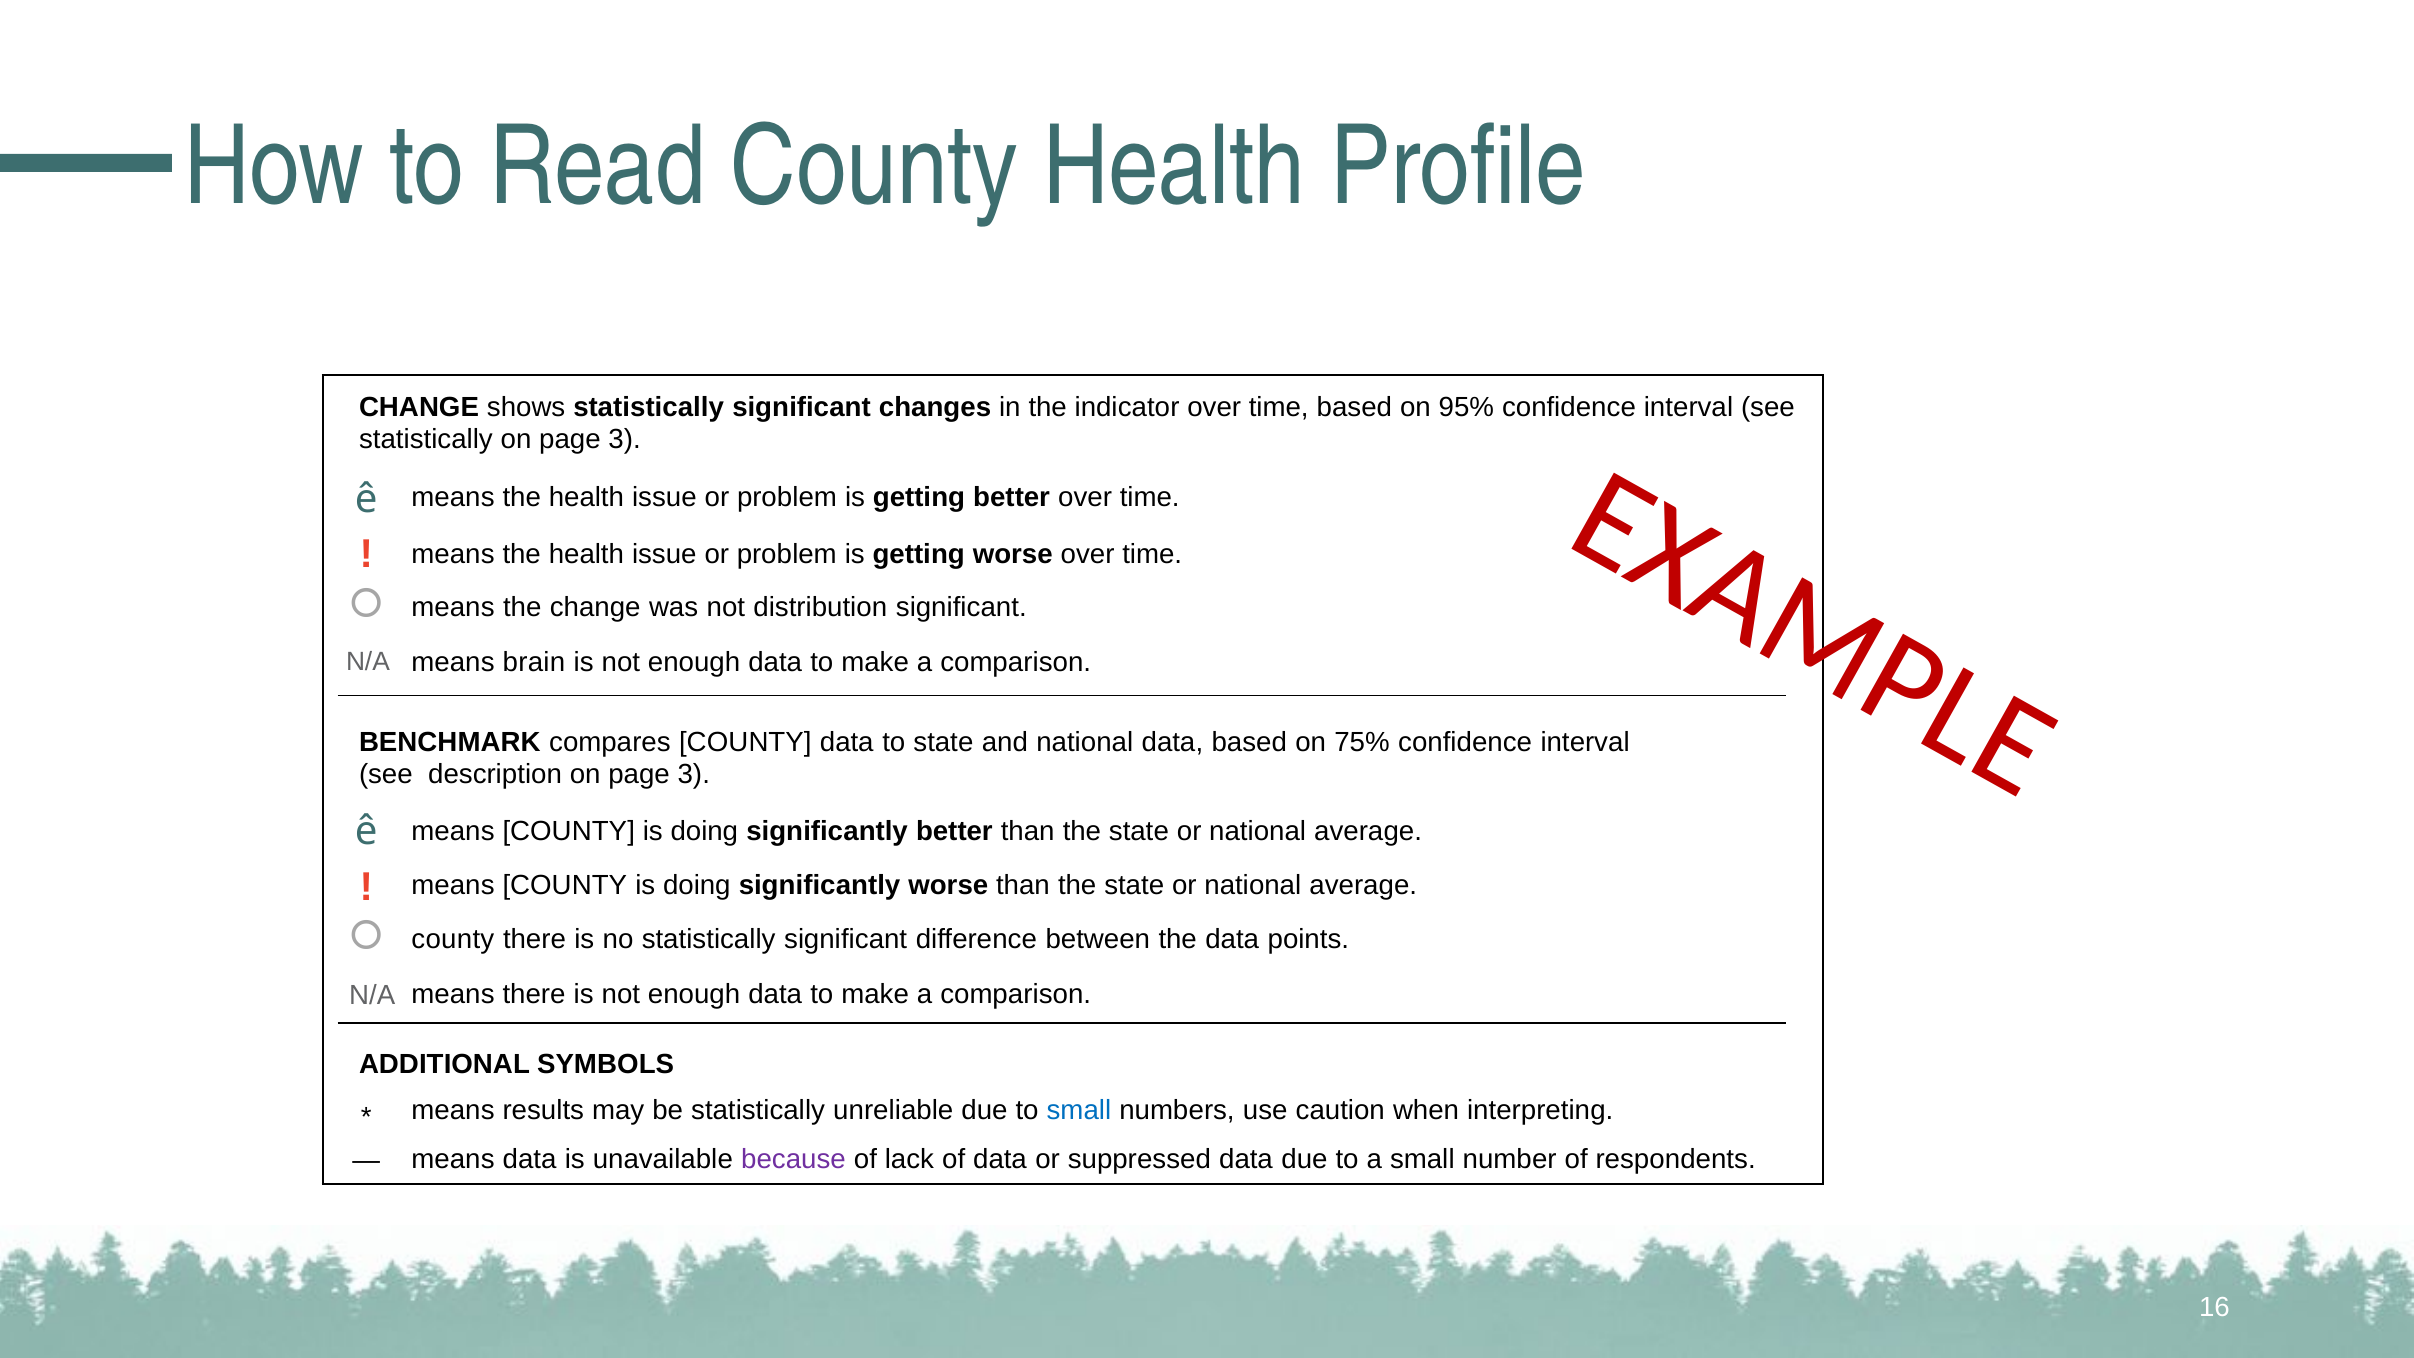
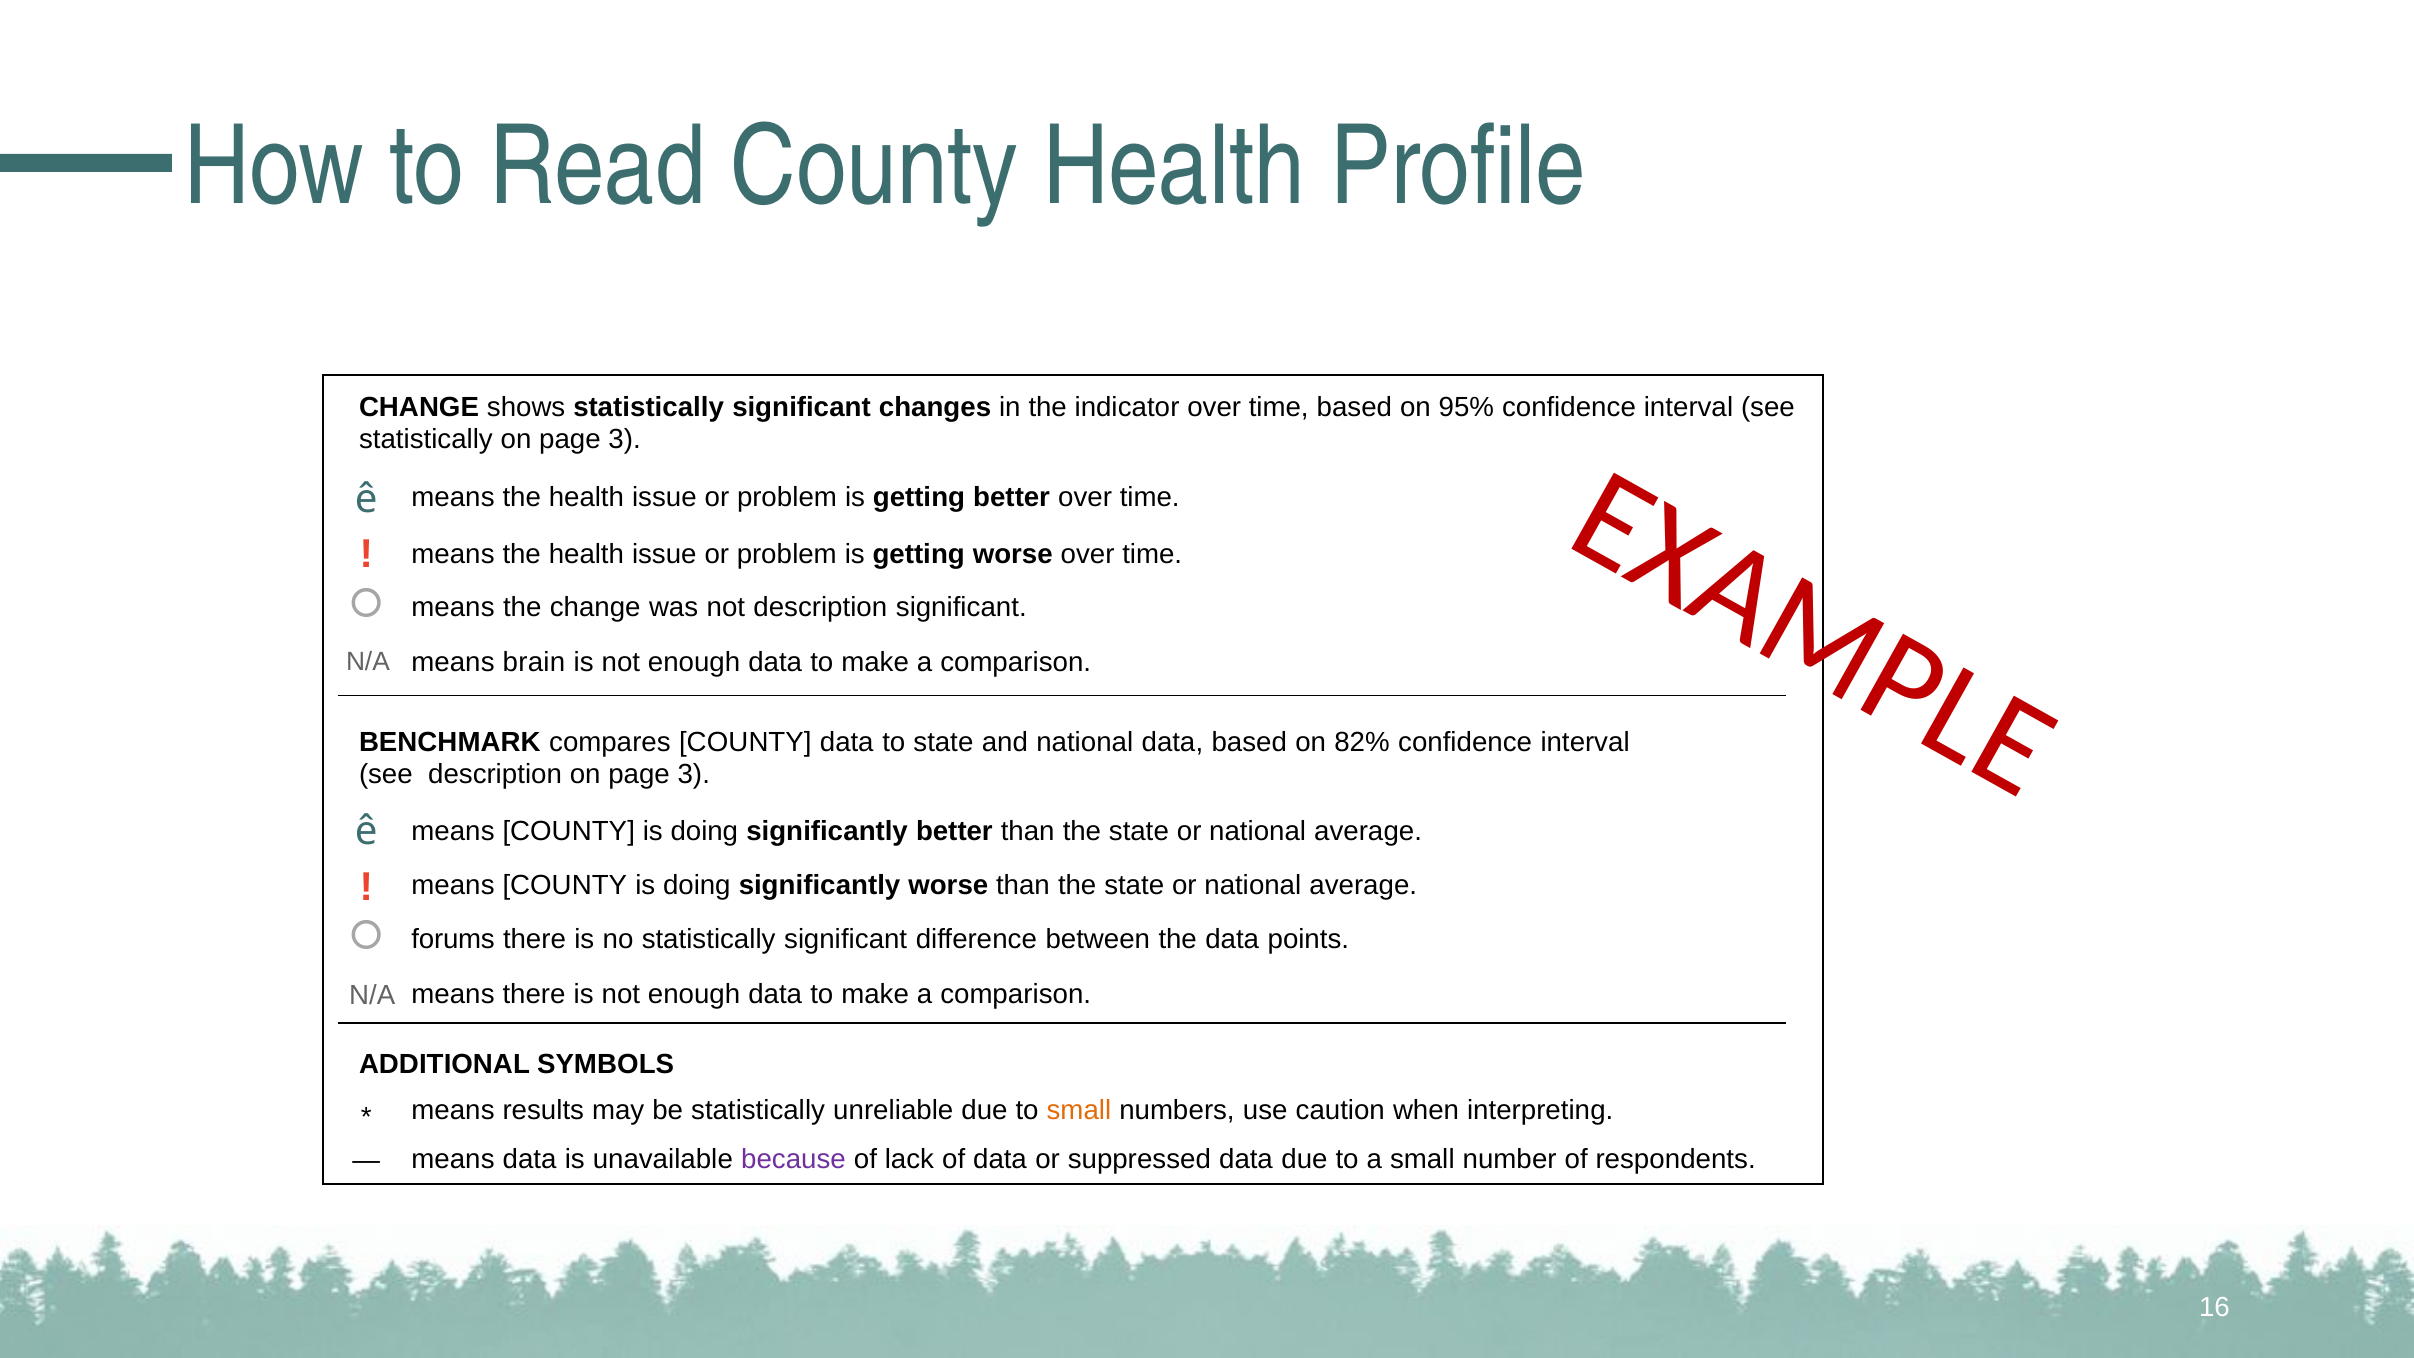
not distribution: distribution -> description (820, 608)
75%: 75% -> 82% (1362, 742)
county: county -> forums (453, 939)
small colour: blue -> orange (1079, 1110)
